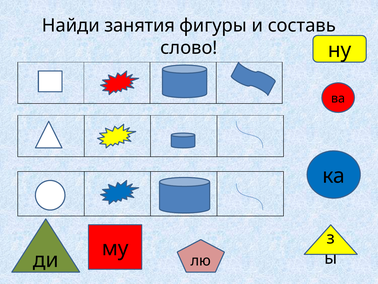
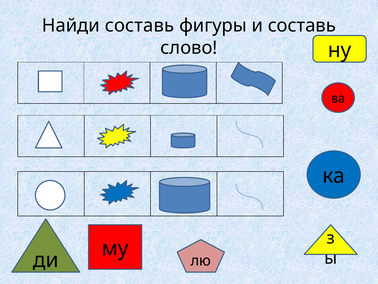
Найди занятия: занятия -> составь (139, 26)
